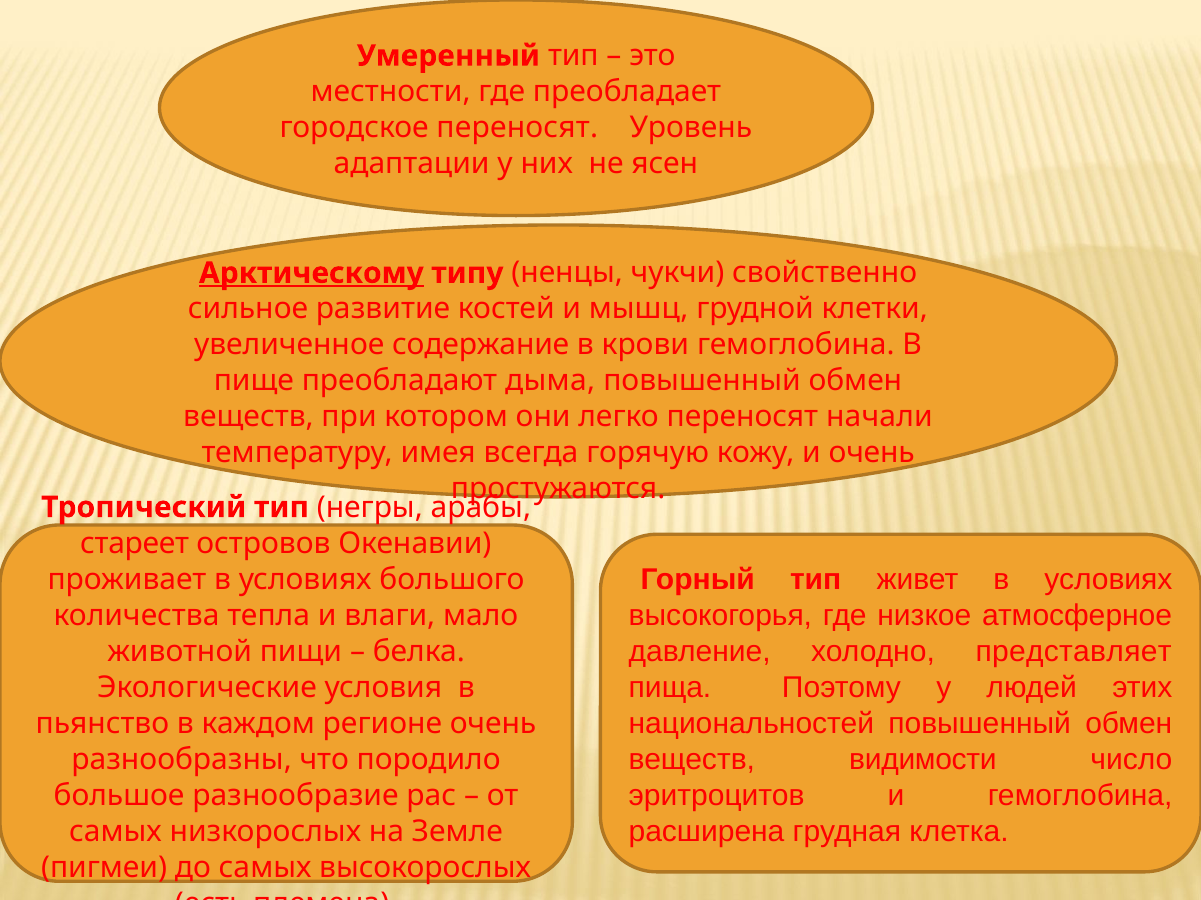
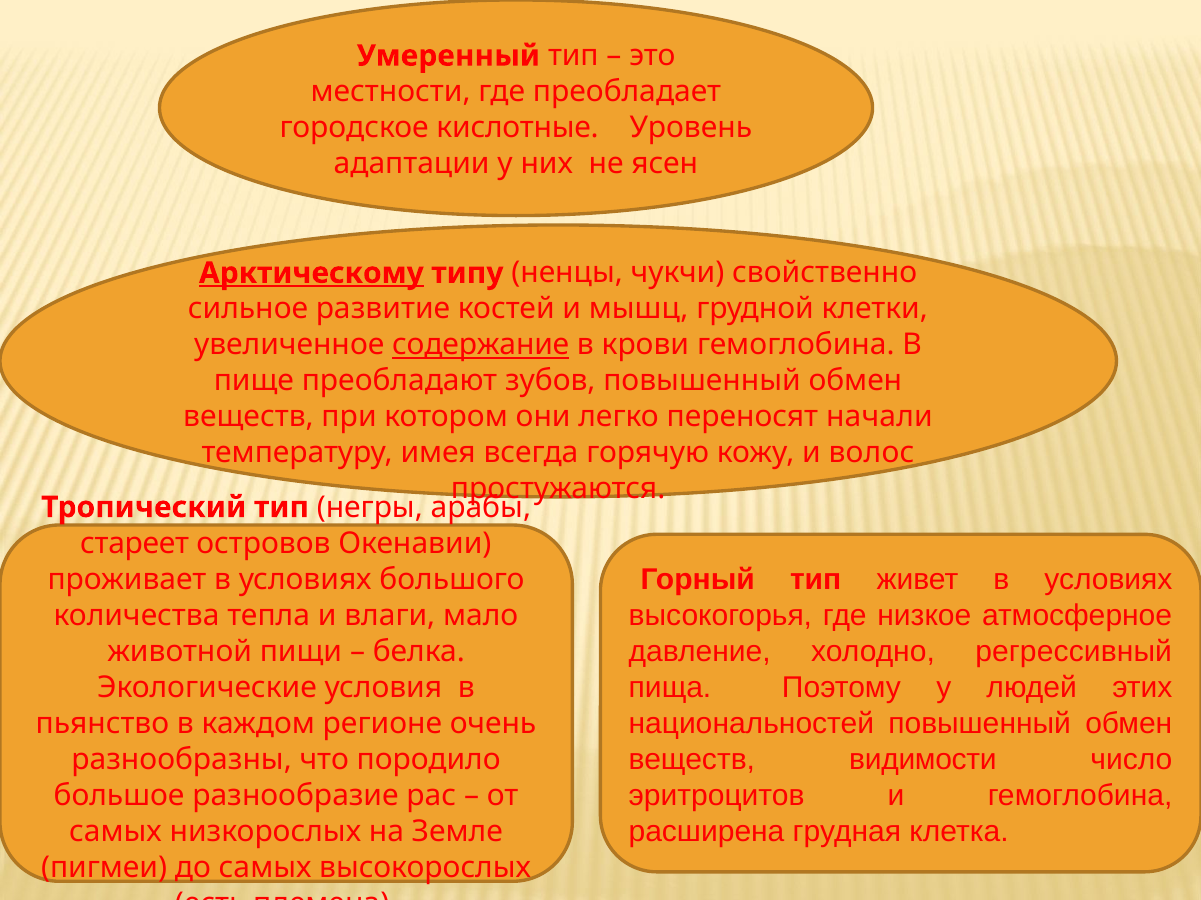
городское переносят: переносят -> кислотные (518, 128)
содержание underline: none -> present (481, 345)
дыма: дыма -> зубов (550, 381)
и очень: очень -> волос (871, 453)
представляет: представляет -> регрессивный (1074, 652)
